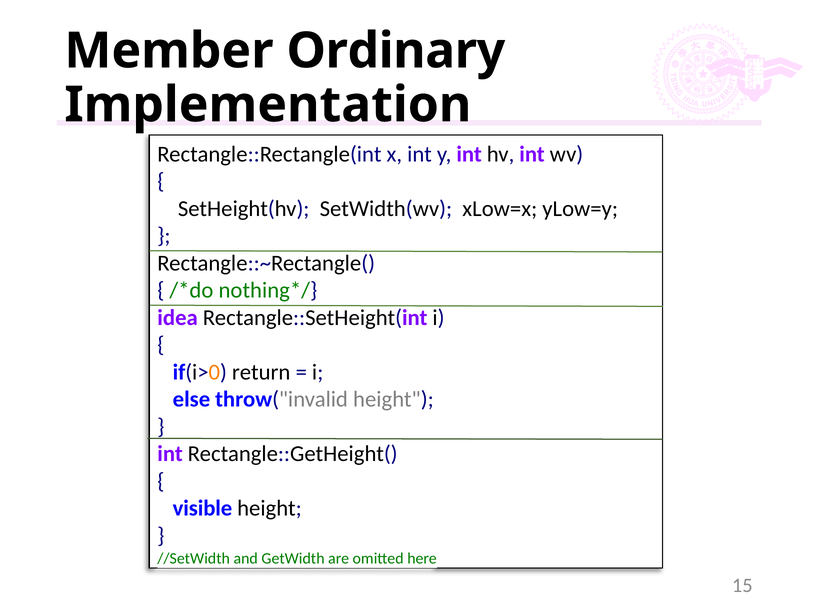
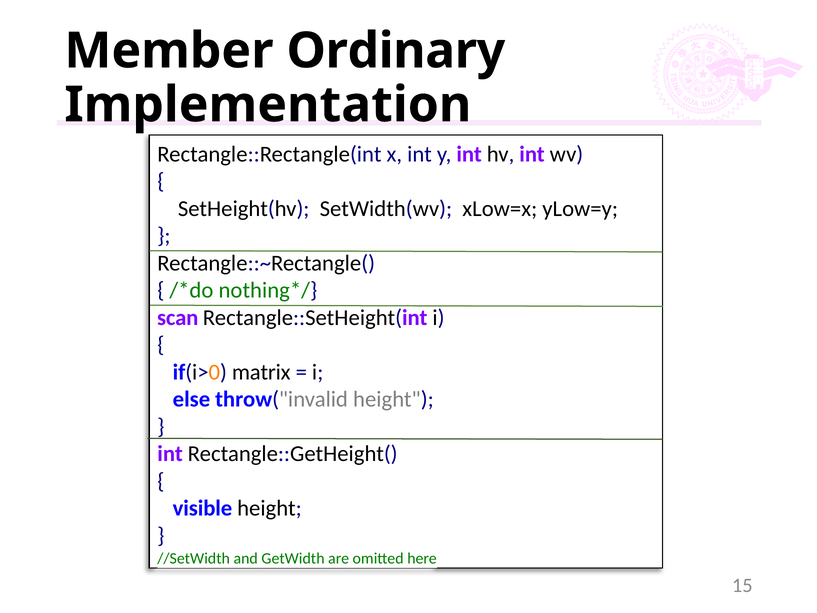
idea: idea -> scan (178, 318)
return: return -> matrix (261, 372)
